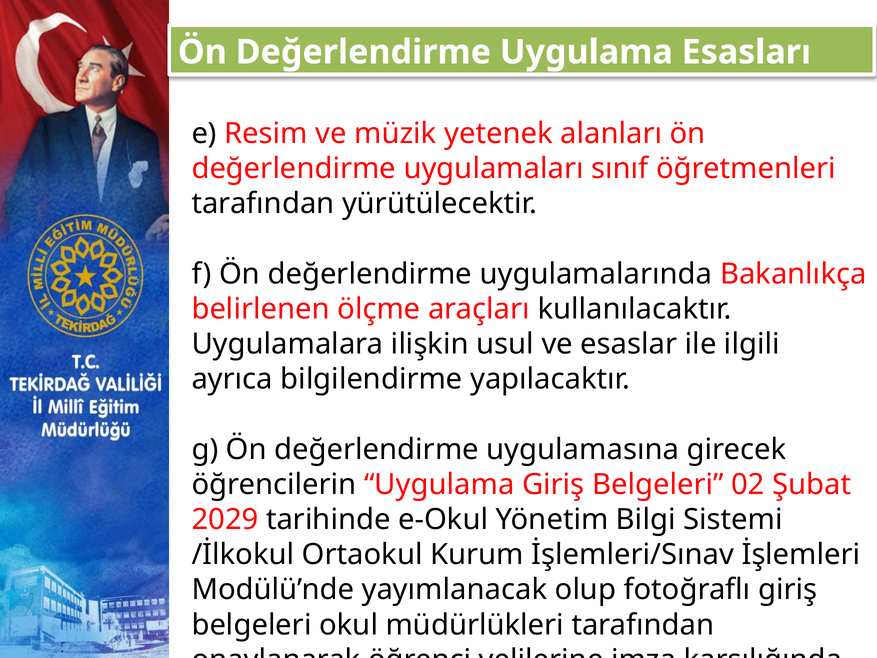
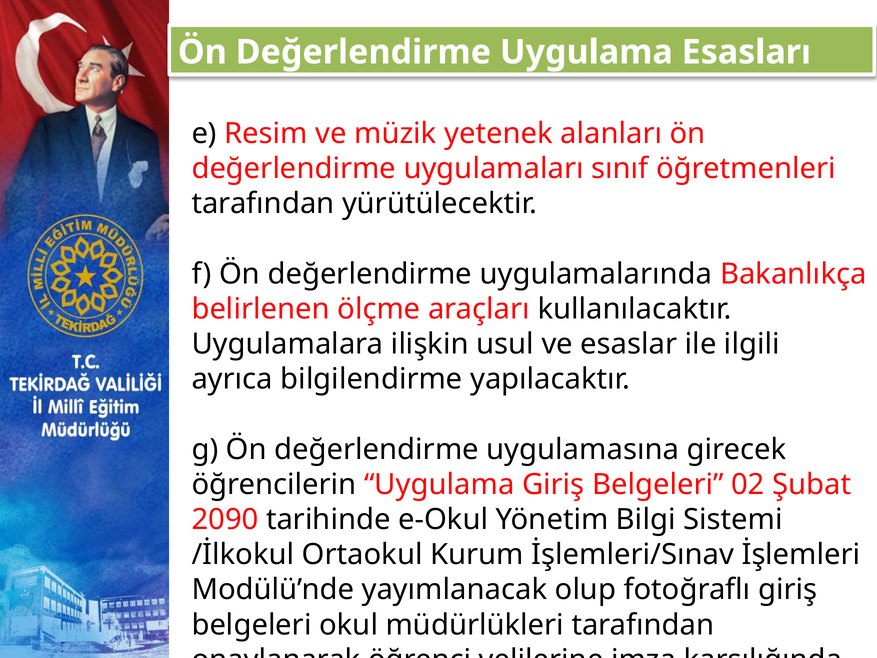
2029: 2029 -> 2090 (225, 519)
